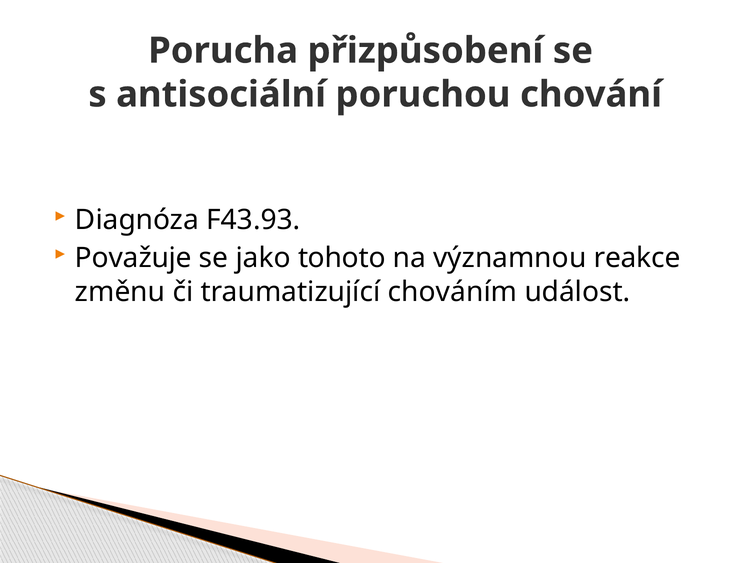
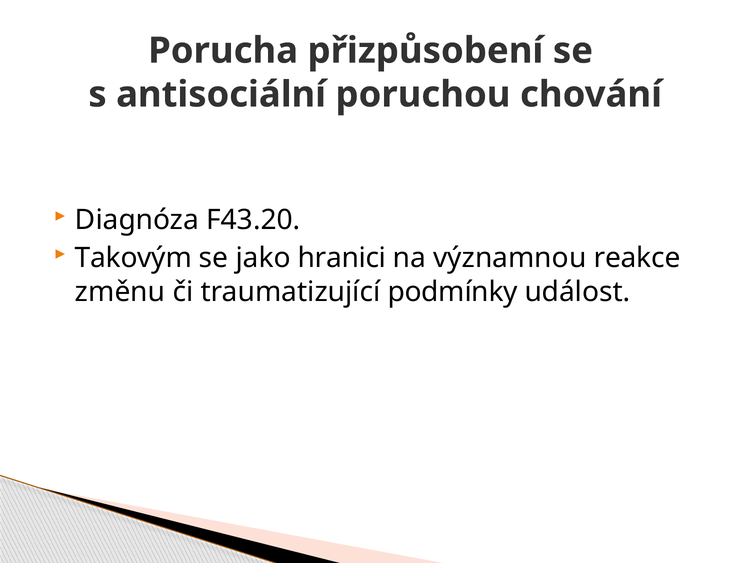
F43.93: F43.93 -> F43.20 (253, 220)
Považuje: Považuje -> Takovým (133, 258)
tohoto: tohoto -> hranici (342, 258)
chováním: chováním -> podmínky (453, 292)
